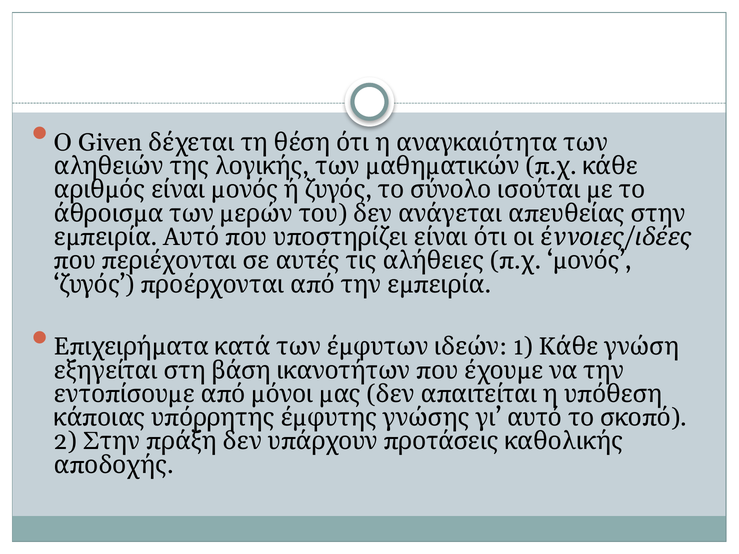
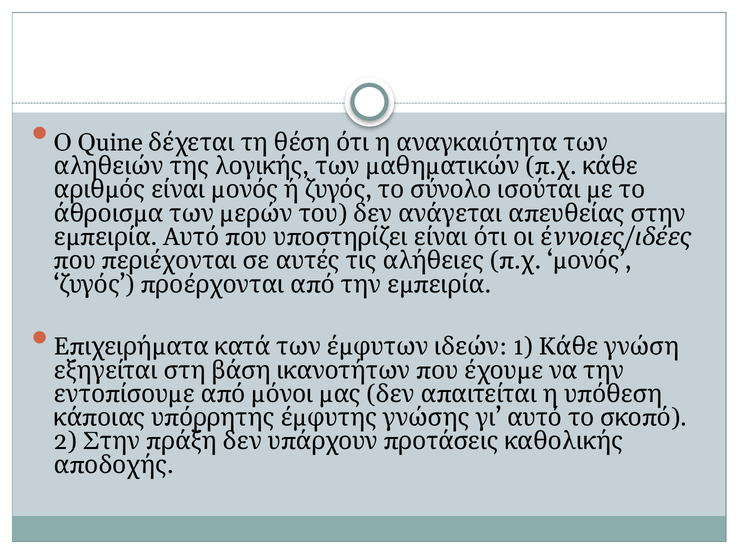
Given: Given -> Quine (110, 143)
